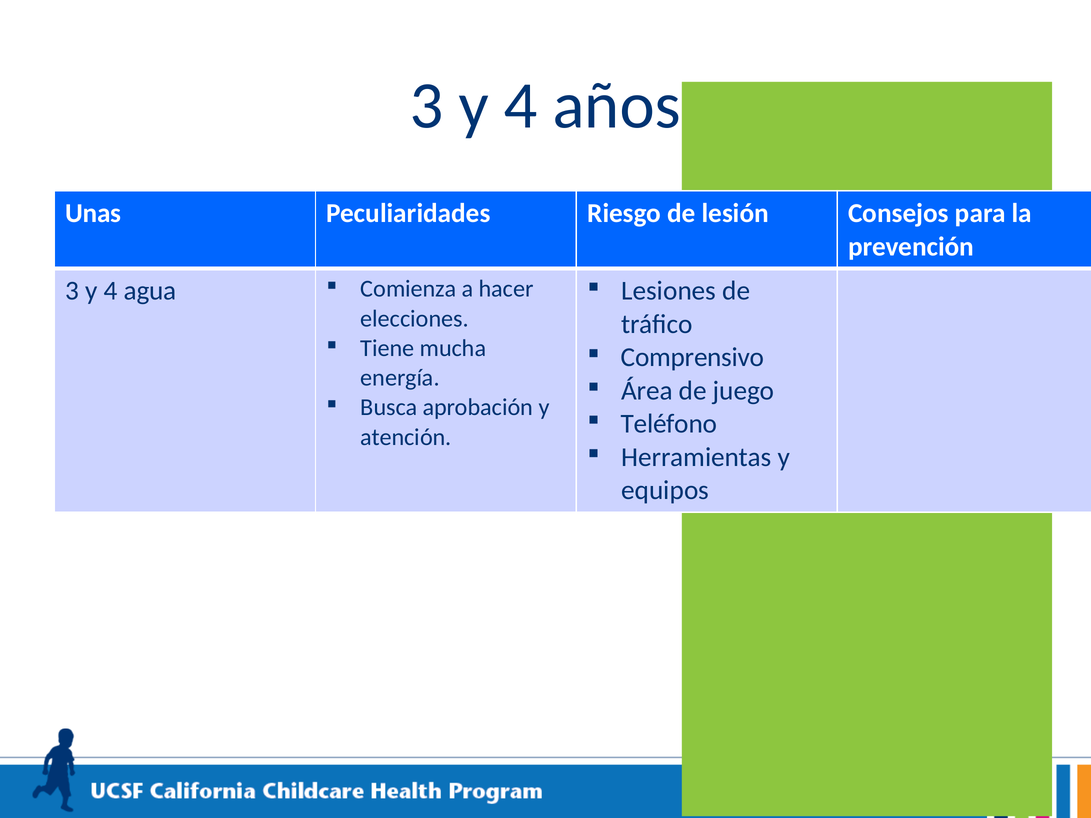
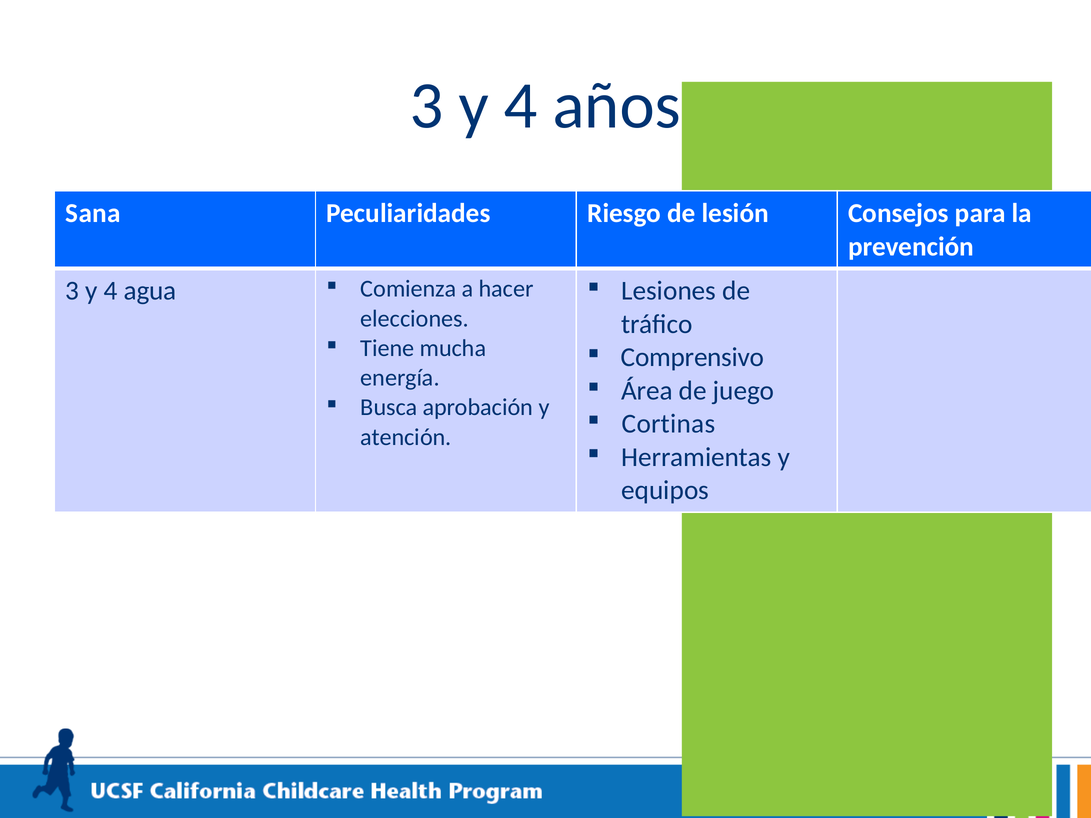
Unas: Unas -> Sana (93, 213)
Teléfono: Teléfono -> Cortinas (669, 424)
